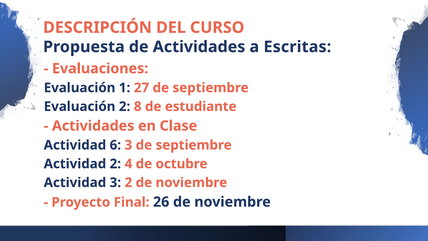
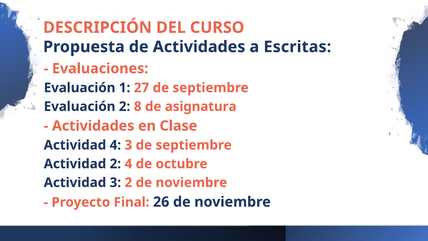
estudiante: estudiante -> asignatura (201, 106)
Actividad 6: 6 -> 4 (115, 145)
